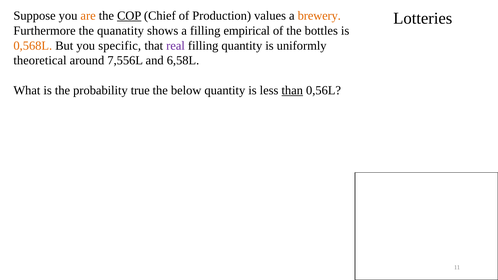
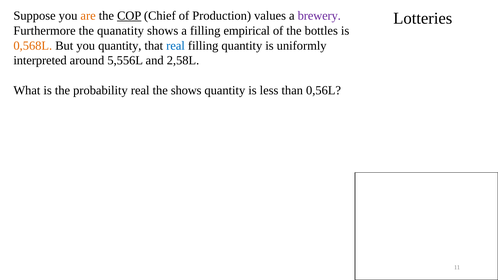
brewery colour: orange -> purple (319, 16)
you specific: specific -> quantity (120, 46)
real colour: purple -> blue (176, 46)
theoretical: theoretical -> interpreted (40, 61)
7,556L: 7,556L -> 5,556L (125, 61)
6,58L: 6,58L -> 2,58L (183, 61)
probability true: true -> real (140, 90)
the below: below -> shows (186, 90)
than underline: present -> none (292, 90)
